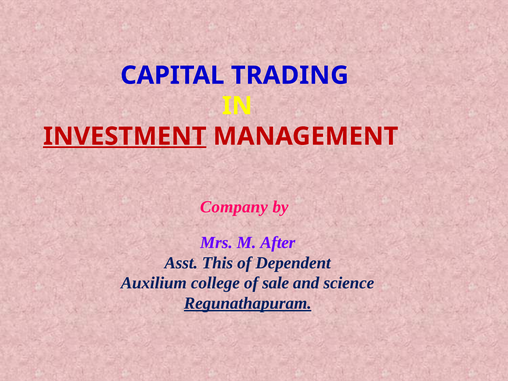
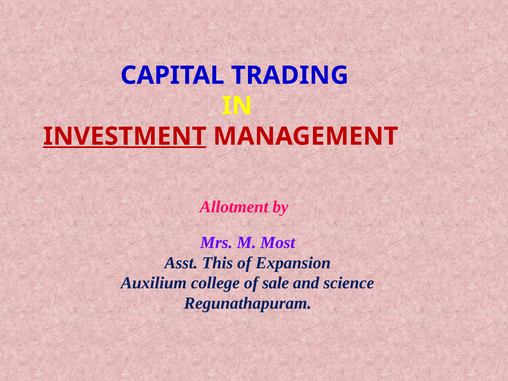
Company: Company -> Allotment (234, 207)
After: After -> Most (278, 242)
Dependent: Dependent -> Expansion (293, 263)
Regunathapuram underline: present -> none (248, 303)
